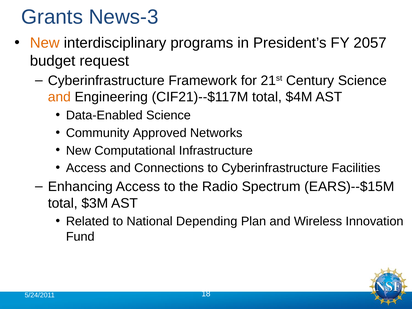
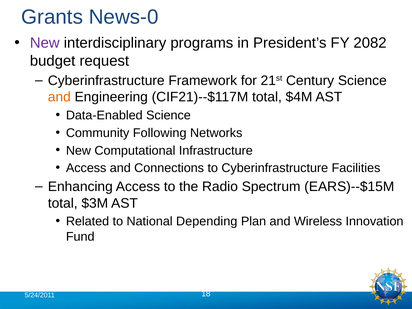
News-3: News-3 -> News-0 (124, 17)
New colour: orange -> purple (45, 43)
2057: 2057 -> 2082 (370, 43)
Approved: Approved -> Following (160, 133)
